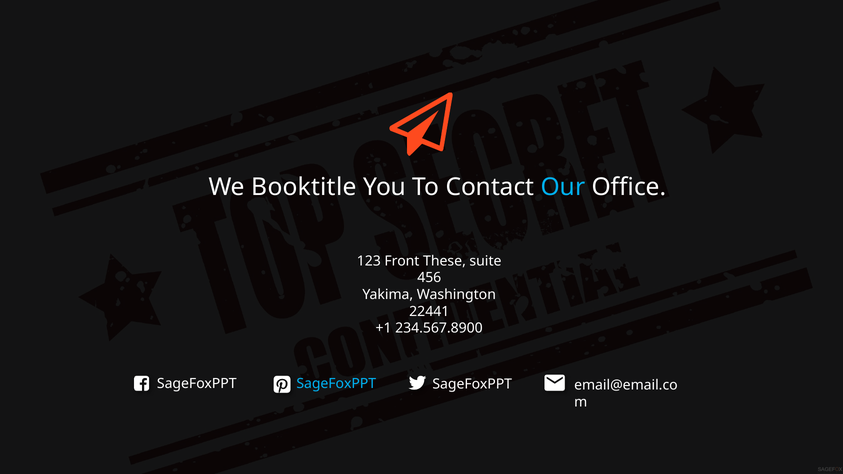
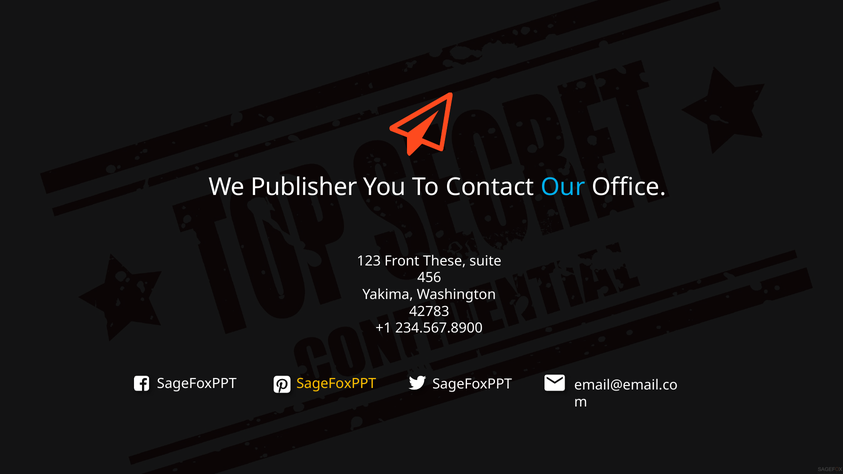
Booktitle: Booktitle -> Publisher (304, 187)
22441: 22441 -> 42783 (429, 312)
SageFoxPPT colour: light blue -> yellow (336, 384)
